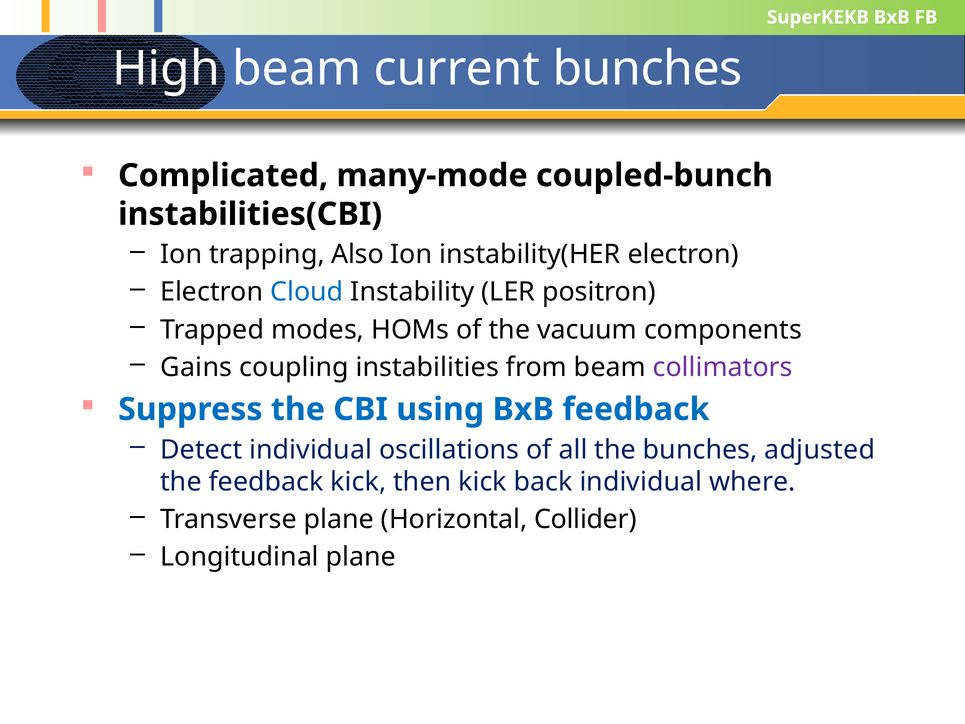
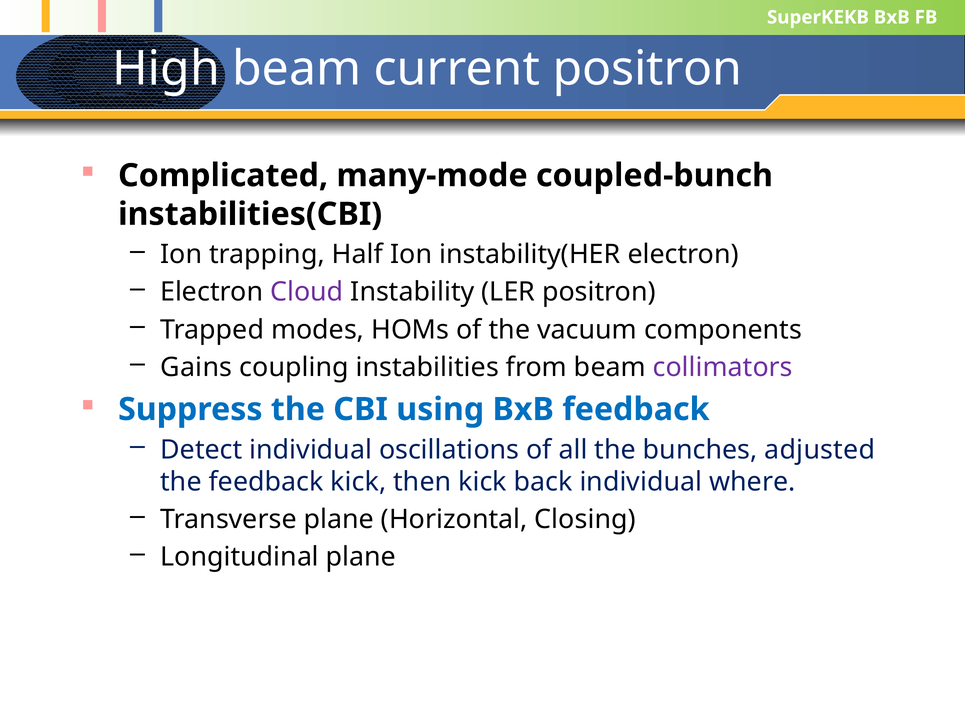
current bunches: bunches -> positron (647, 69)
Also: Also -> Half (357, 254)
Cloud colour: blue -> purple (307, 292)
Collider: Collider -> Closing (585, 519)
